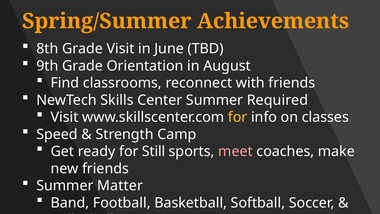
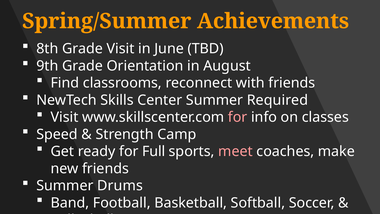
for colour: yellow -> pink (238, 117)
Still: Still -> Full (154, 151)
Matter: Matter -> Drums (120, 185)
